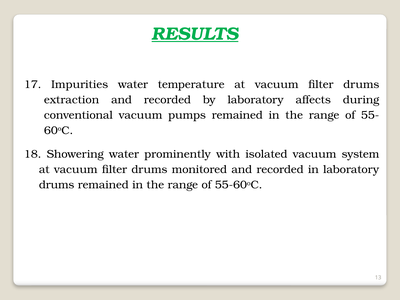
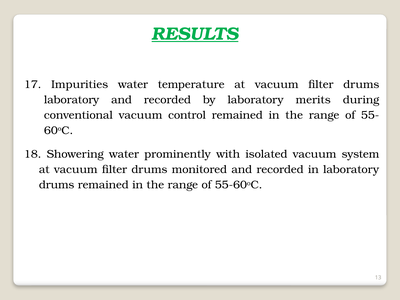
extraction: extraction -> laboratory (72, 100)
affects: affects -> merits (313, 100)
pumps: pumps -> control (187, 115)
